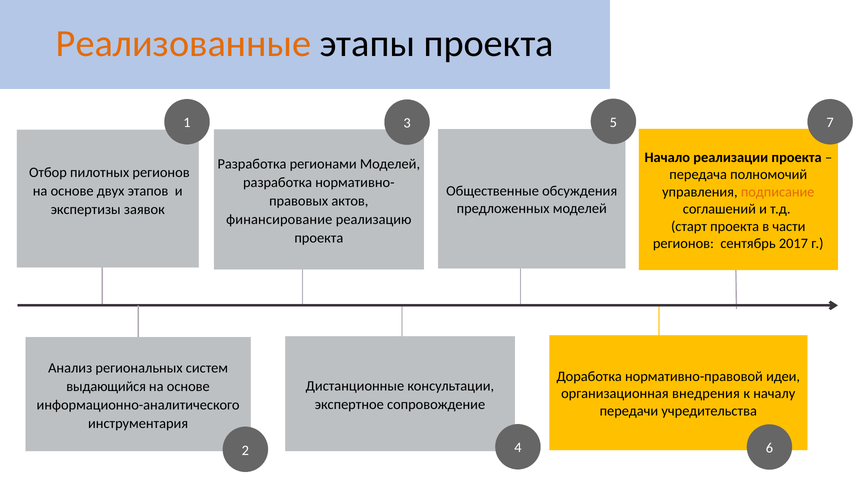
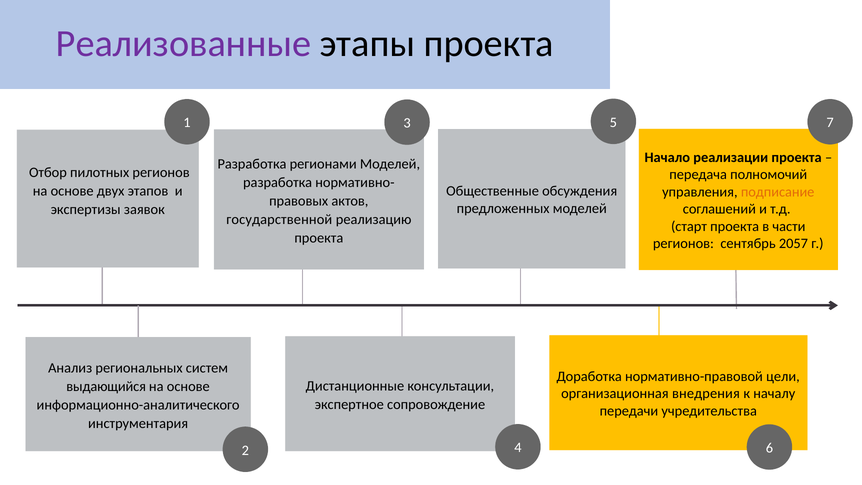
Реализованные colour: orange -> purple (183, 44)
финансирование: финансирование -> государственной (279, 219)
2017: 2017 -> 2057 (793, 244)
идеи: идеи -> цели (783, 376)
